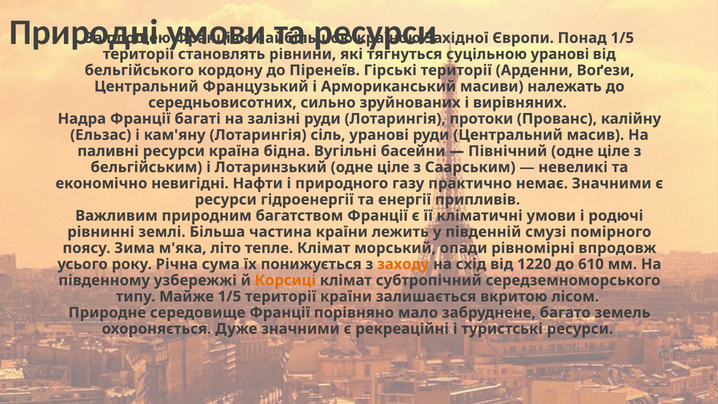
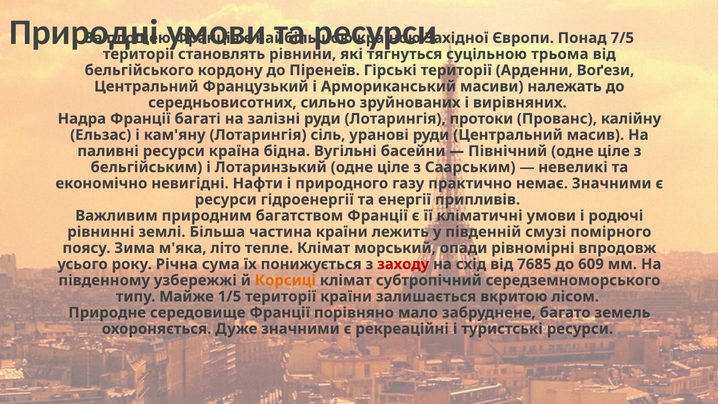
Понад 1/5: 1/5 -> 7/5 (622, 38)
суцільною уранові: уранові -> трьома (560, 54)
заходу colour: orange -> red (403, 264)
1220: 1220 -> 7685 (534, 264)
610: 610 -> 609 (591, 264)
